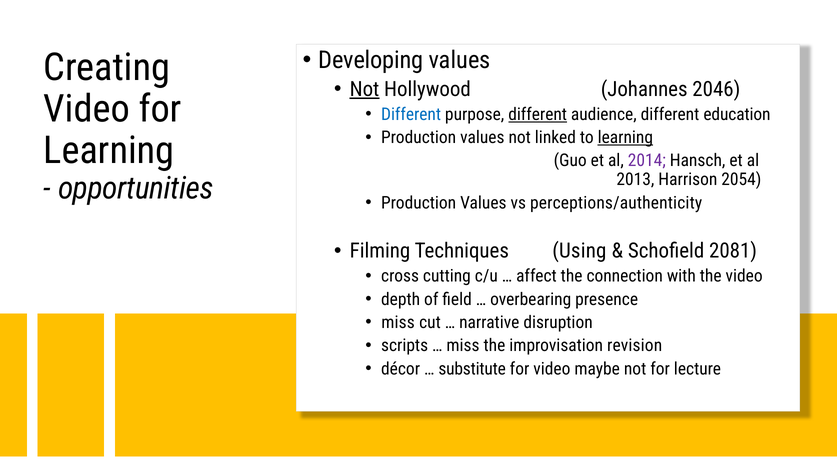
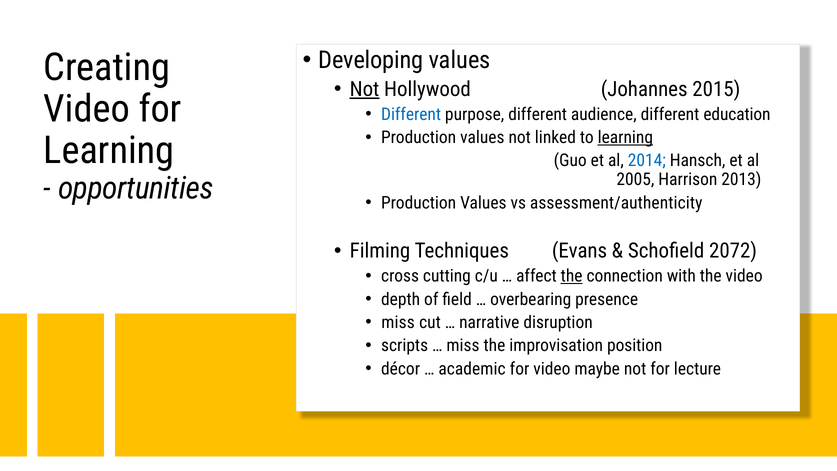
2046: 2046 -> 2015 (716, 89)
different underline: present -> none (538, 114)
2014 colour: purple -> blue (647, 161)
2013: 2013 -> 2005 (635, 179)
2054: 2054 -> 2013 (741, 179)
perceptions/authenticity: perceptions/authenticity -> assessment/authenticity (616, 203)
Using: Using -> Evans (580, 251)
2081: 2081 -> 2072 (733, 251)
the underline: none -> present (572, 276)
revision: revision -> position (635, 346)
substitute: substitute -> academic (472, 369)
